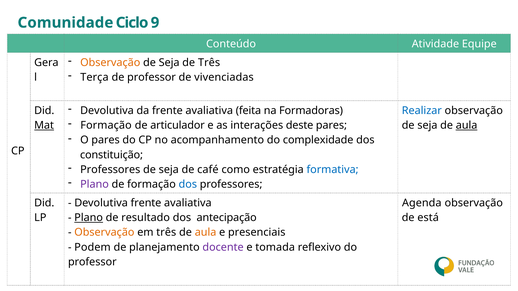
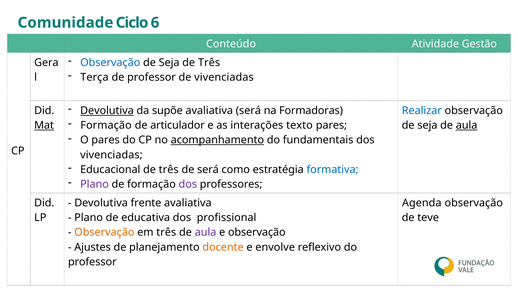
9: 9 -> 6 (155, 23)
Equipe: Equipe -> Gestão (479, 44)
Observação colour: orange -> blue (110, 63)
Devolutiva underline: none -> present (107, 111)
da frente: frente -> supõe (167, 111)
avaliativa feita: feita -> será (248, 111)
deste: deste -> texto (299, 126)
acompanhamento underline: none -> present (217, 140)
complexidade: complexidade -> fundamentais (318, 140)
constituição: constituição -> vivenciadas (111, 155)
Professores: Professores -> Educacional (110, 170)
seja: seja -> três (169, 170)
de café: café -> será (208, 170)
dos colour: blue -> purple (188, 185)
Plano underline: present -> none (89, 218)
resultado: resultado -> educativa (146, 218)
antecipação: antecipação -> profissional (227, 218)
está: está -> teve (428, 218)
aula colour: orange -> purple (206, 233)
e presenciais: presenciais -> observação (257, 233)
Podem: Podem -> Ajustes (93, 247)
docente colour: purple -> orange (223, 247)
tomada: tomada -> envolve (275, 247)
